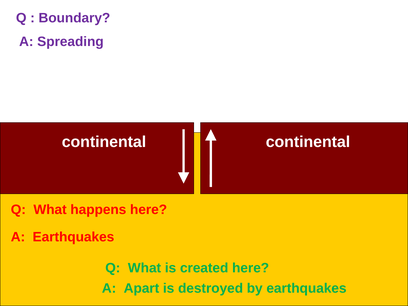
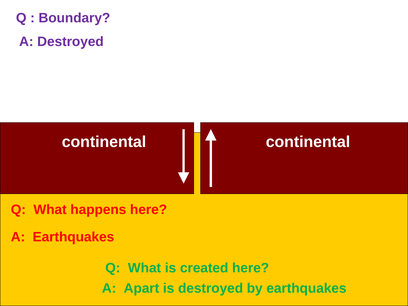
A Spreading: Spreading -> Destroyed (70, 42)
